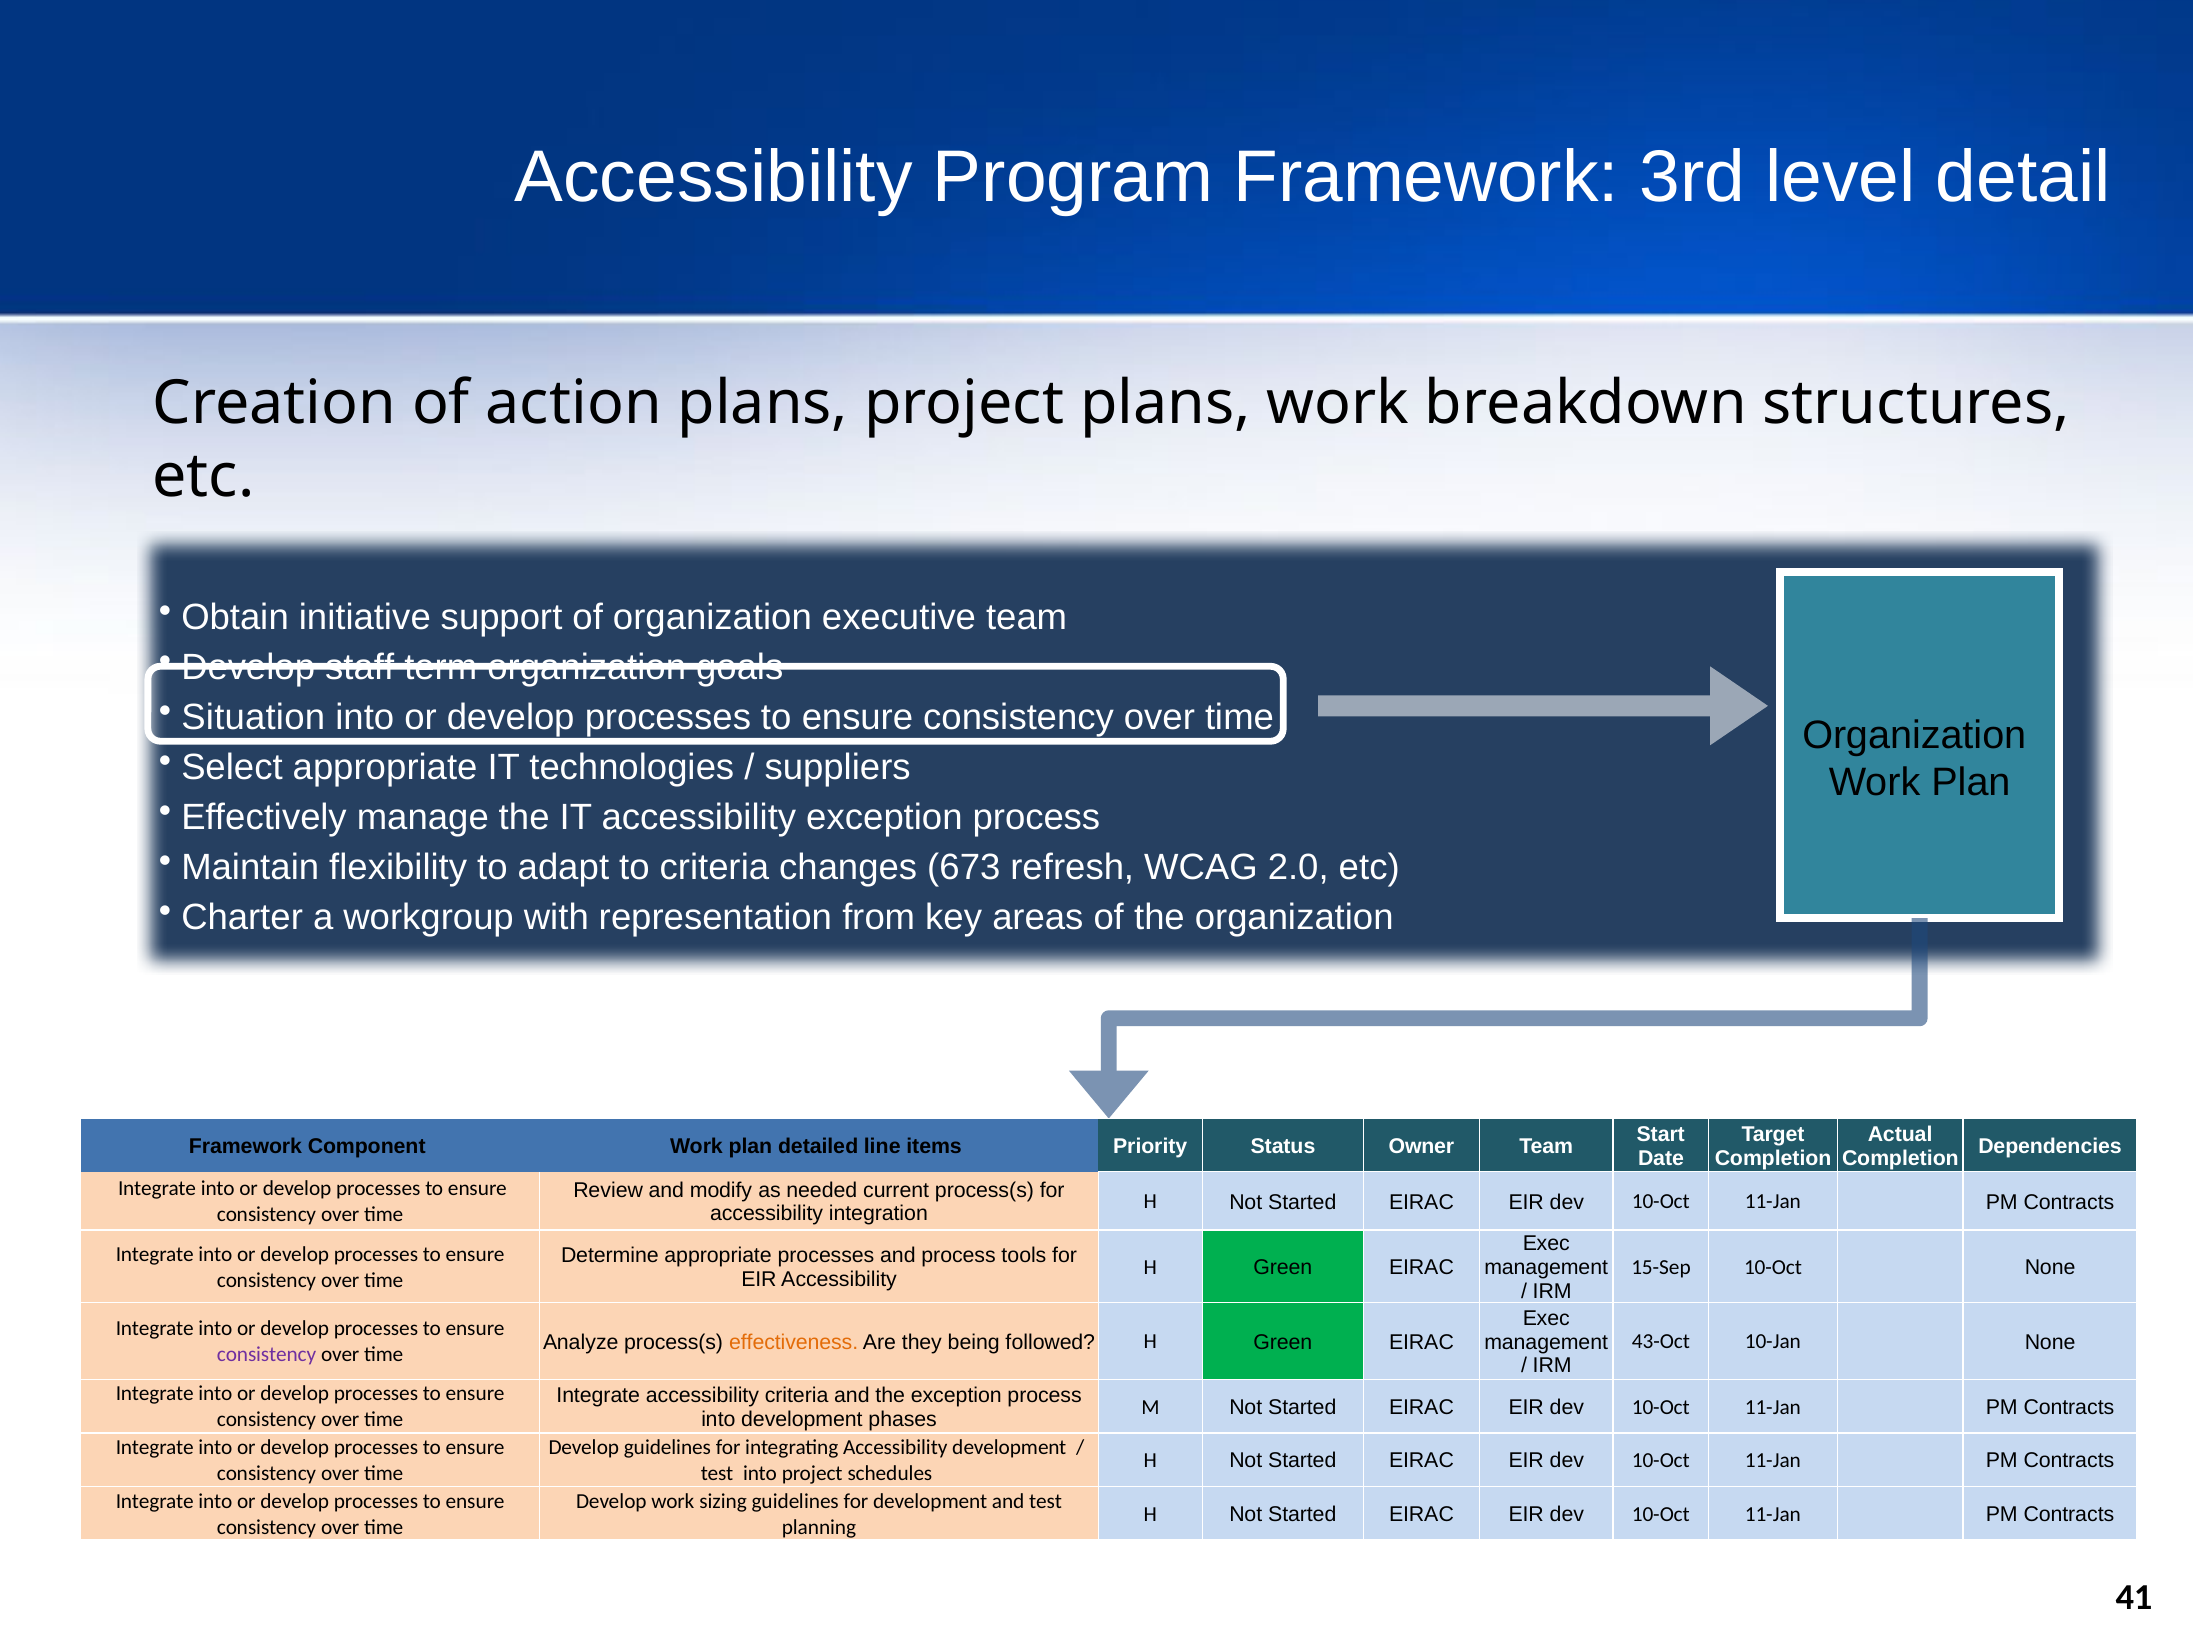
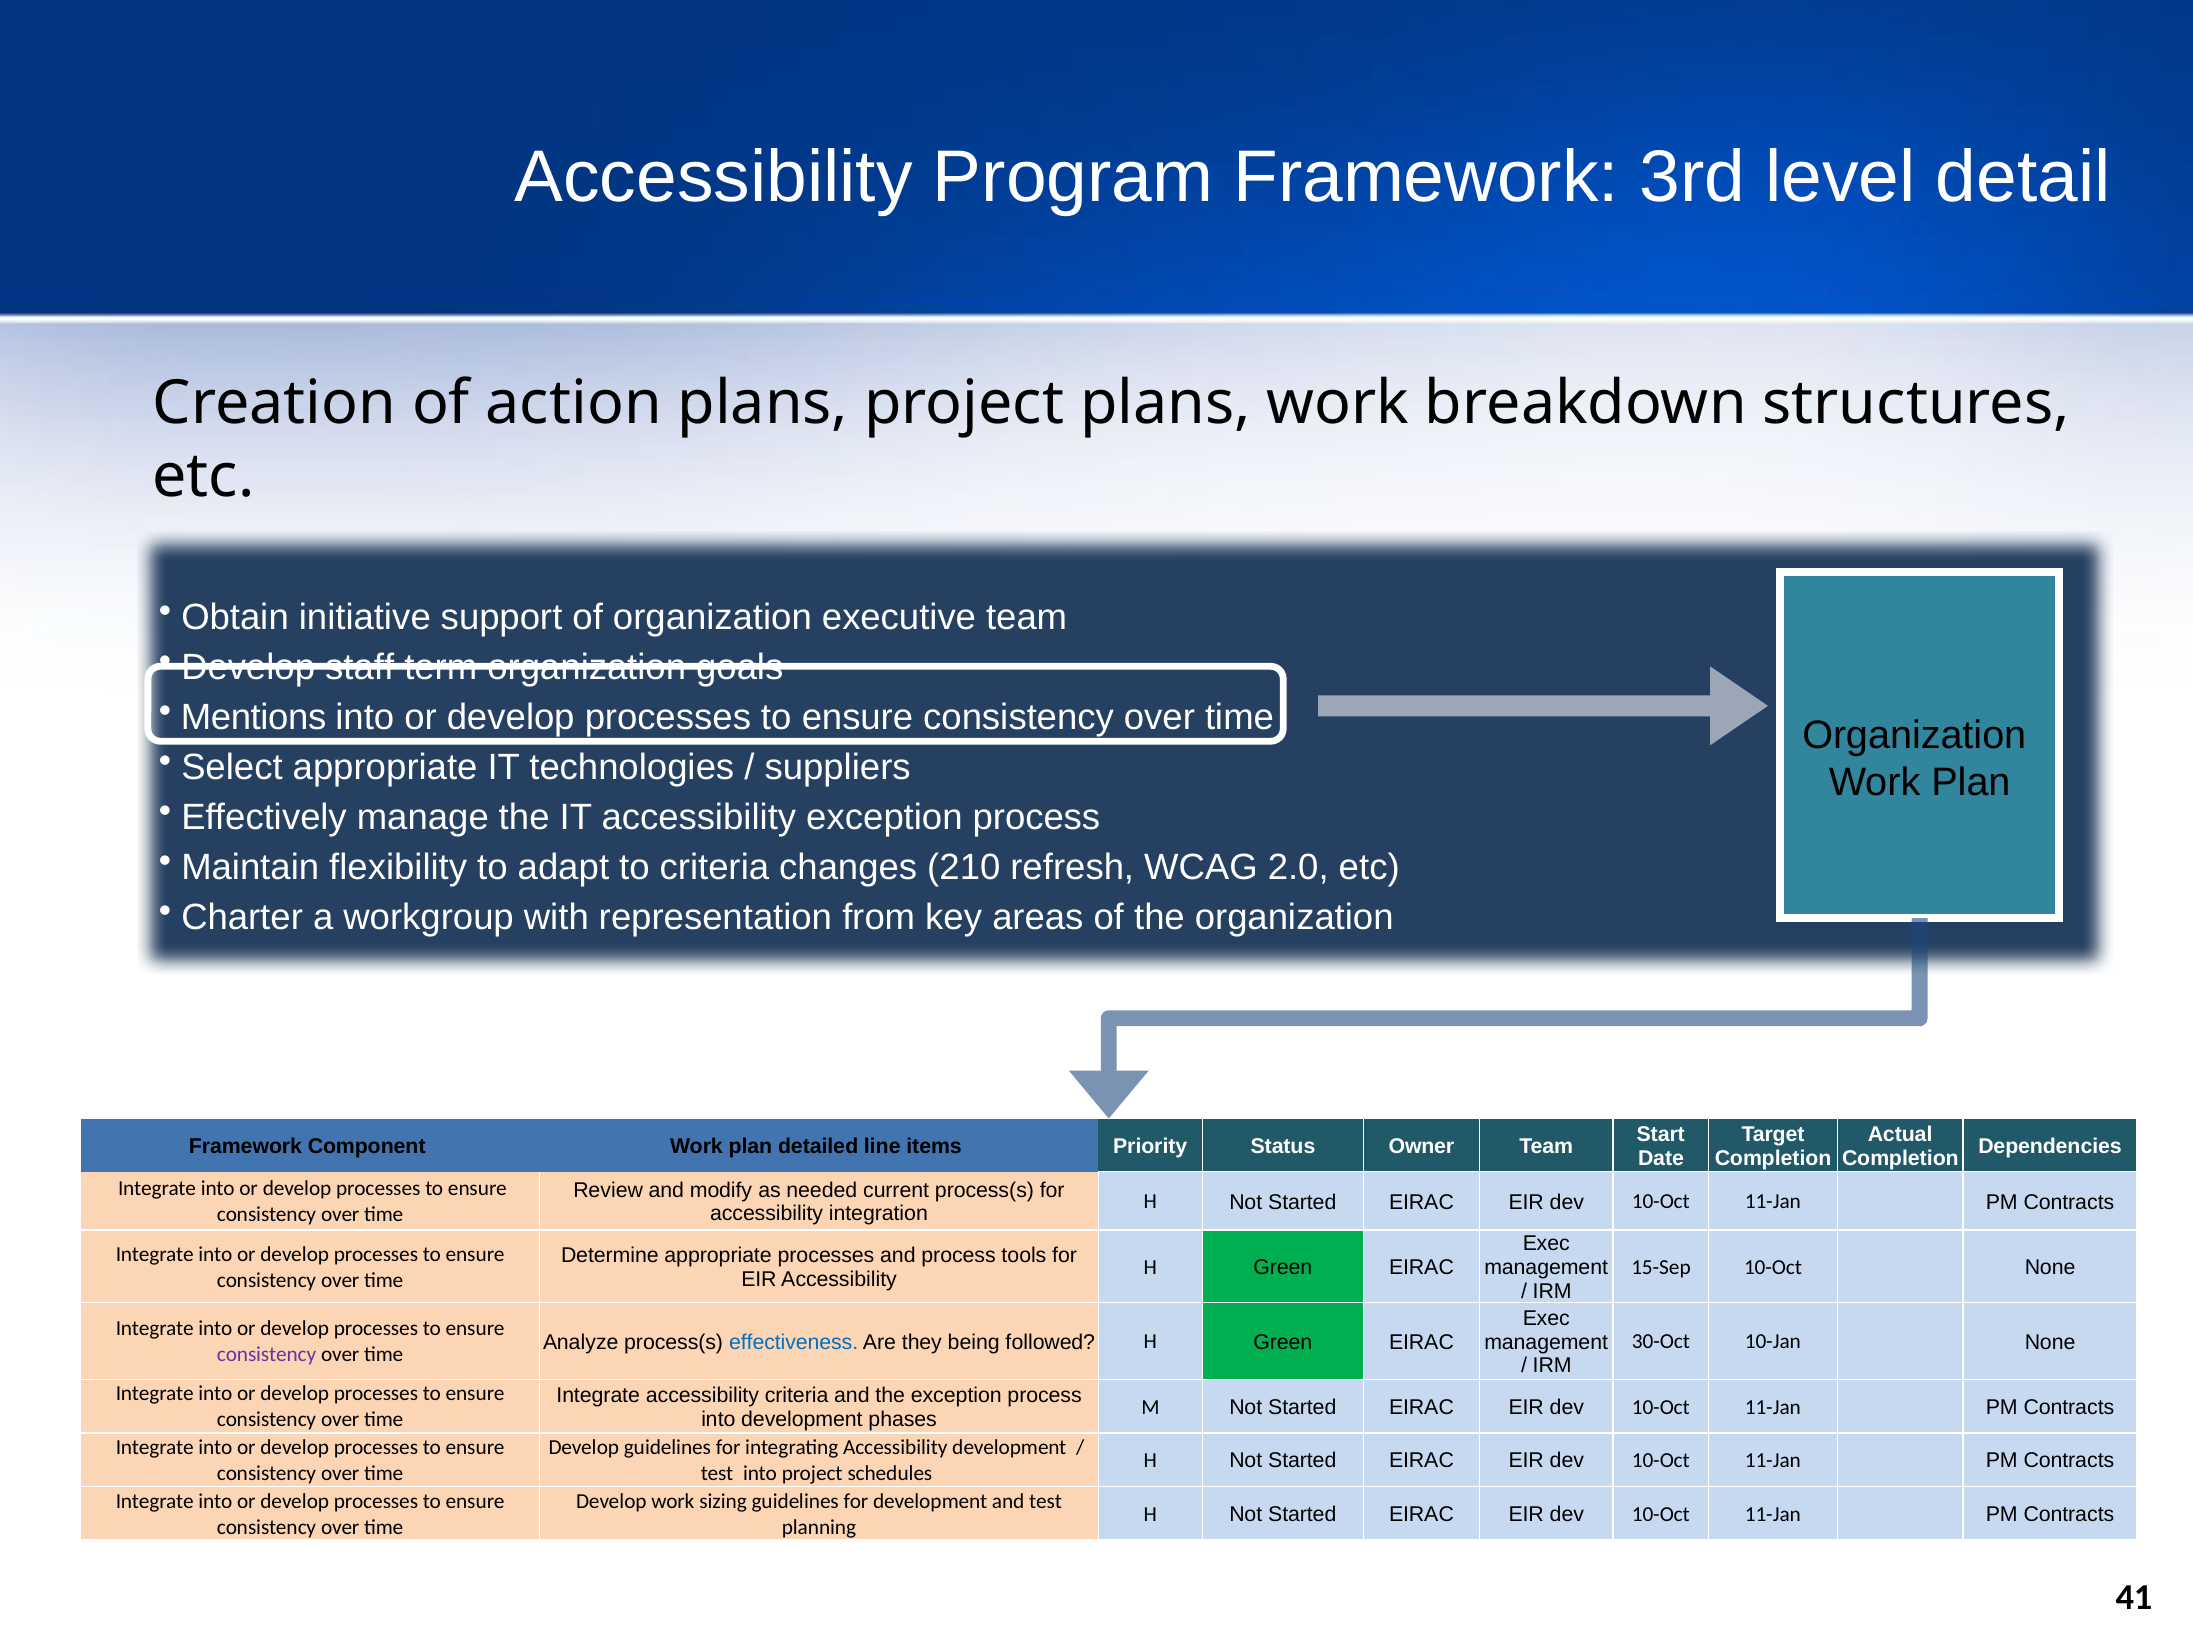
Situation: Situation -> Mentions (254, 717)
673: 673 -> 210 (964, 867)
effectiveness colour: orange -> blue (794, 1342)
43-Oct: 43-Oct -> 30-Oct (1661, 1342)
